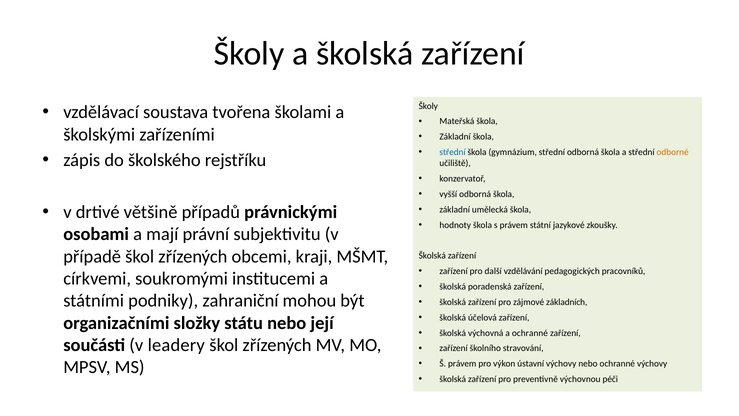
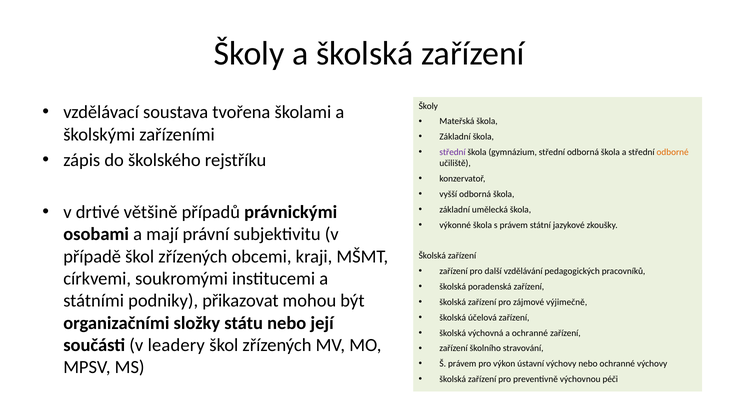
střední colour: blue -> purple (453, 152)
hodnoty: hodnoty -> výkonné (455, 225)
zahraniční: zahraniční -> přikazovat (240, 301)
základních: základních -> výjimečně (567, 302)
